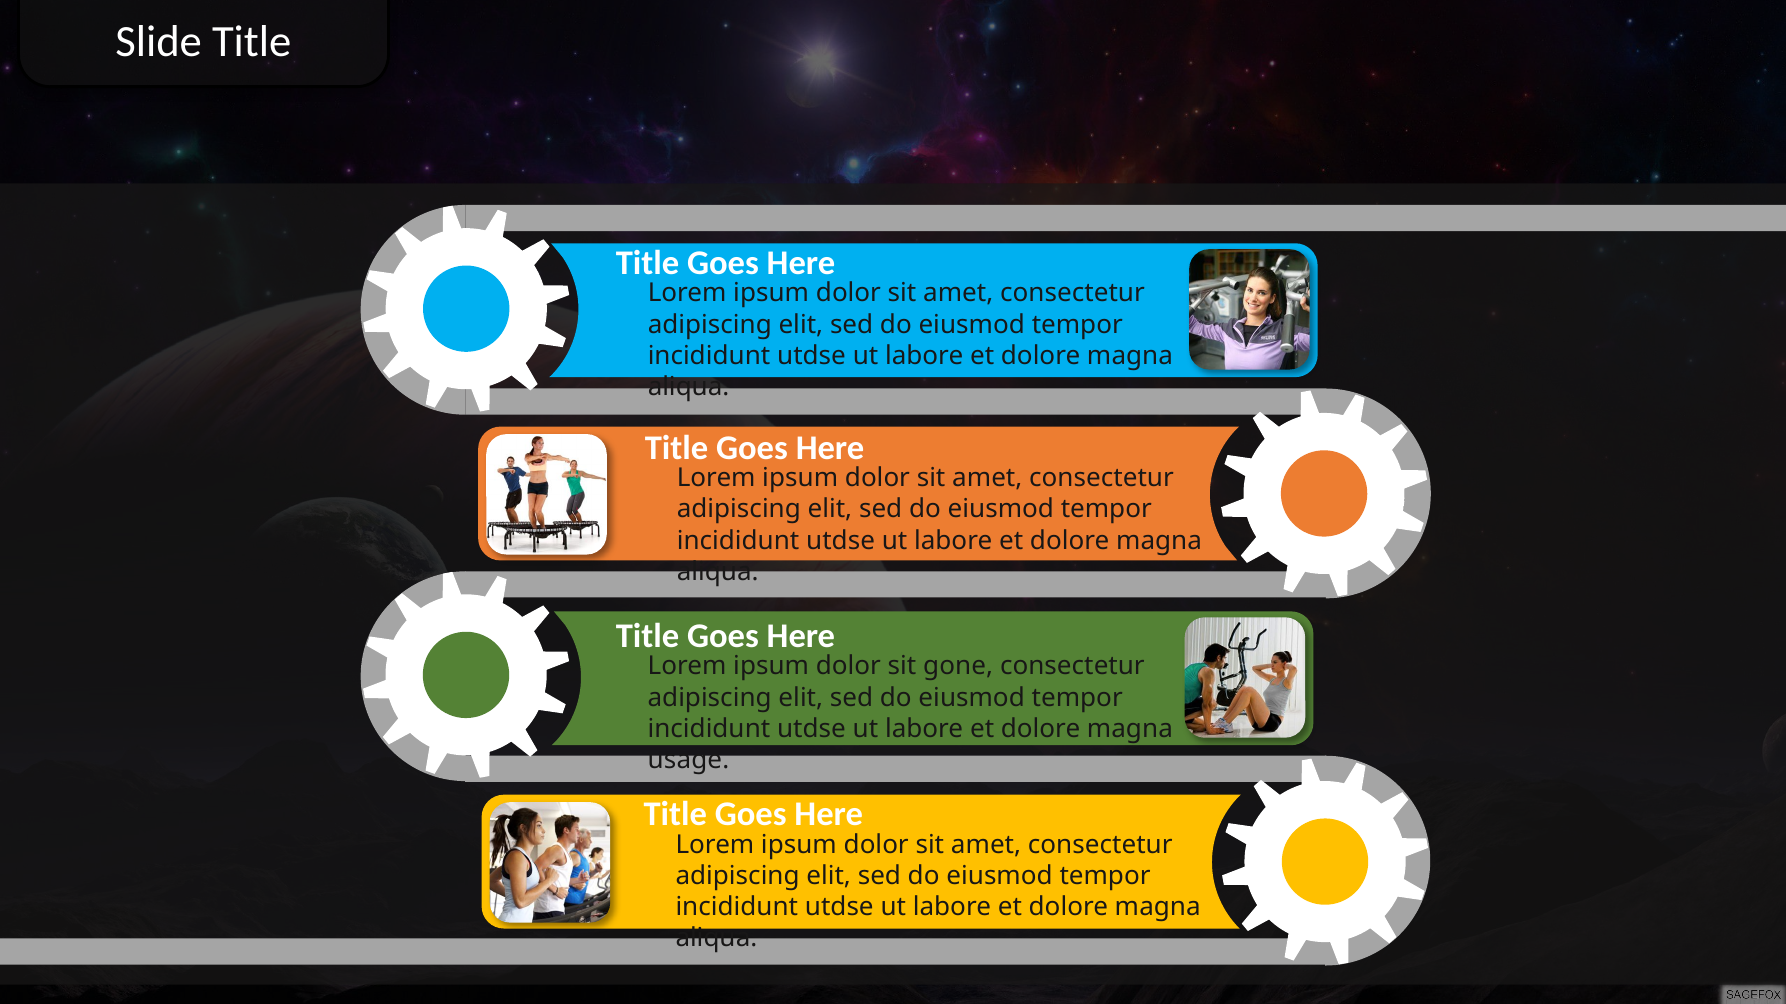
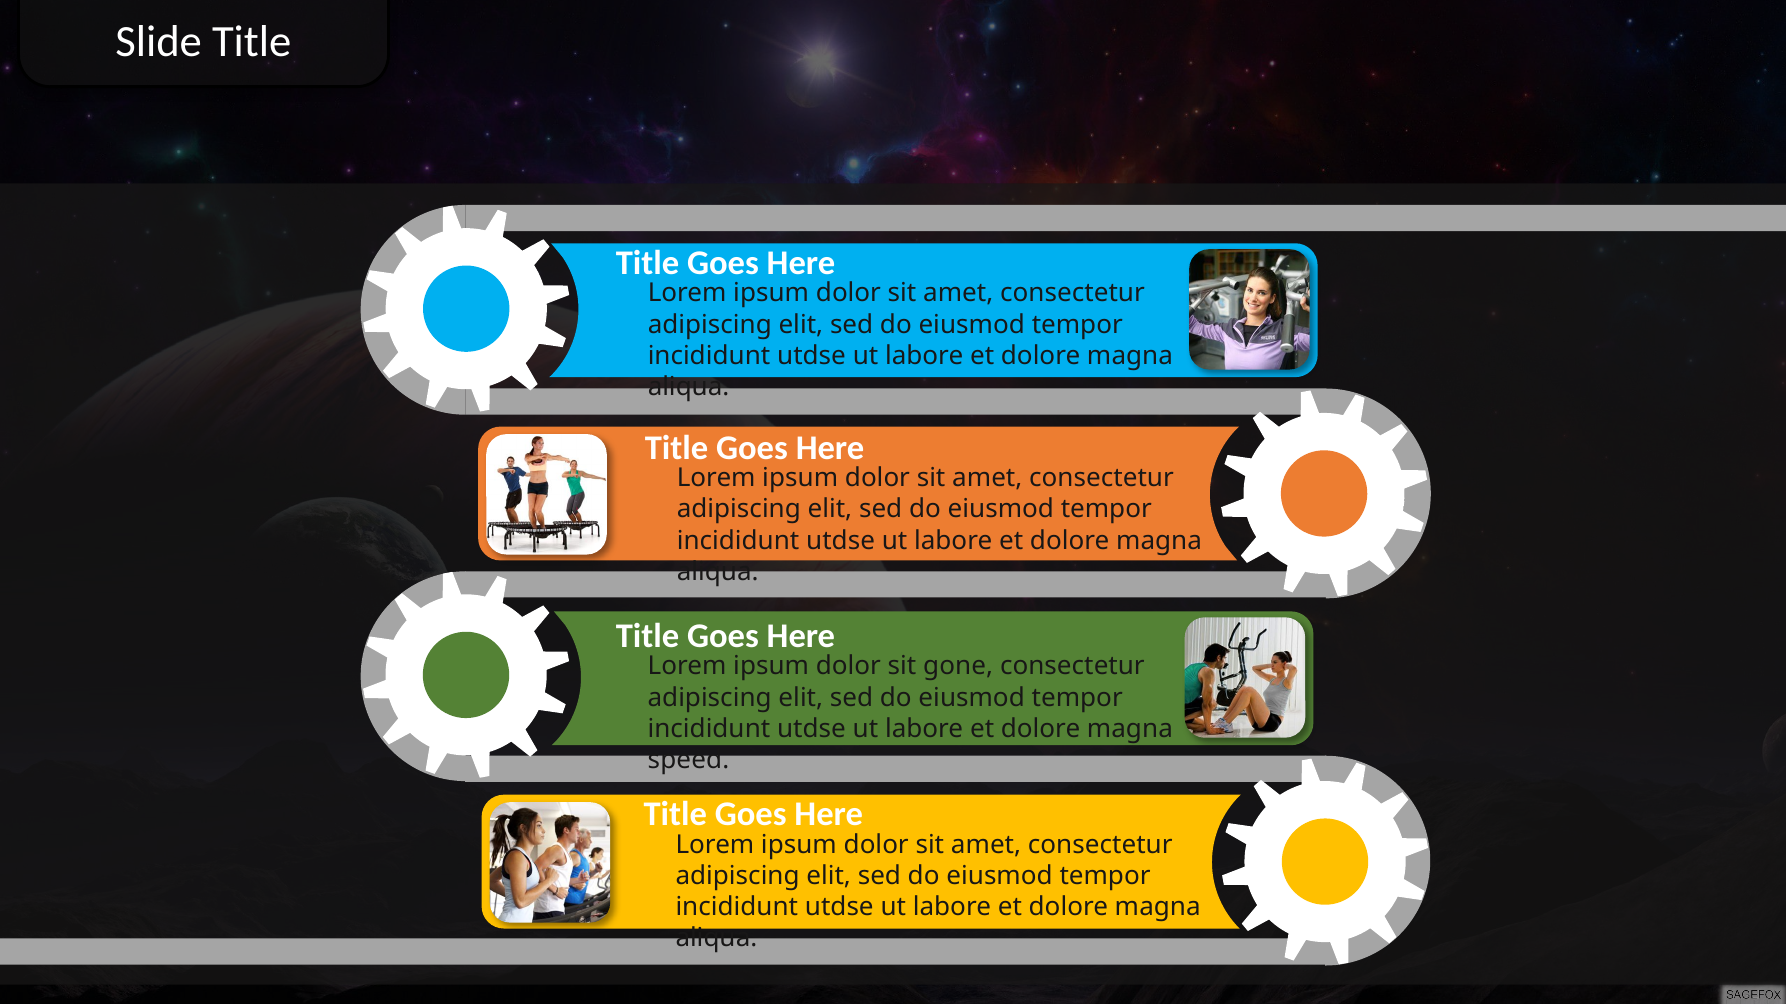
usage: usage -> speed (688, 760)
